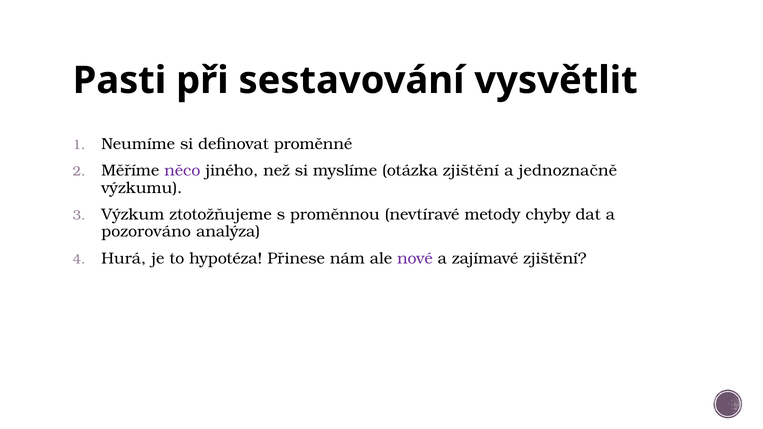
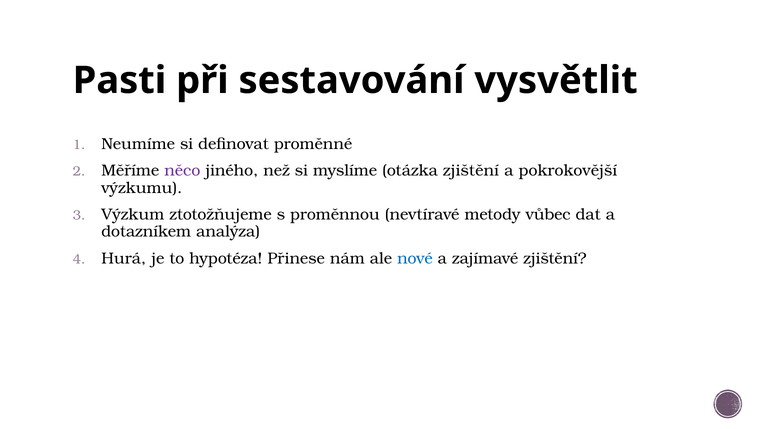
jednoznačně: jednoznačně -> pokrokovější (568, 171)
chyby: chyby -> vůbec (548, 215)
pozorováno: pozorováno -> dotazníkem (146, 232)
nové colour: purple -> blue (415, 259)
